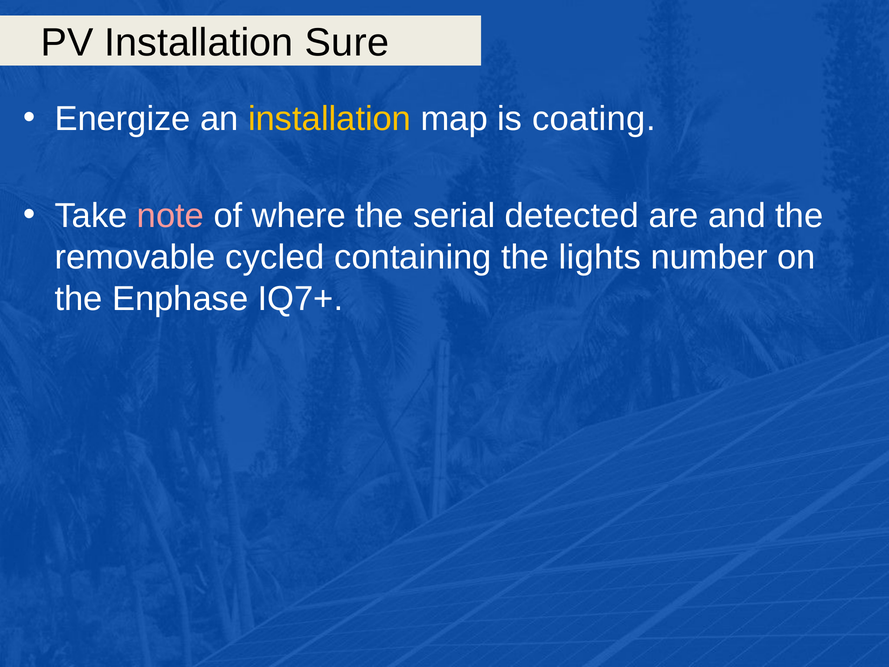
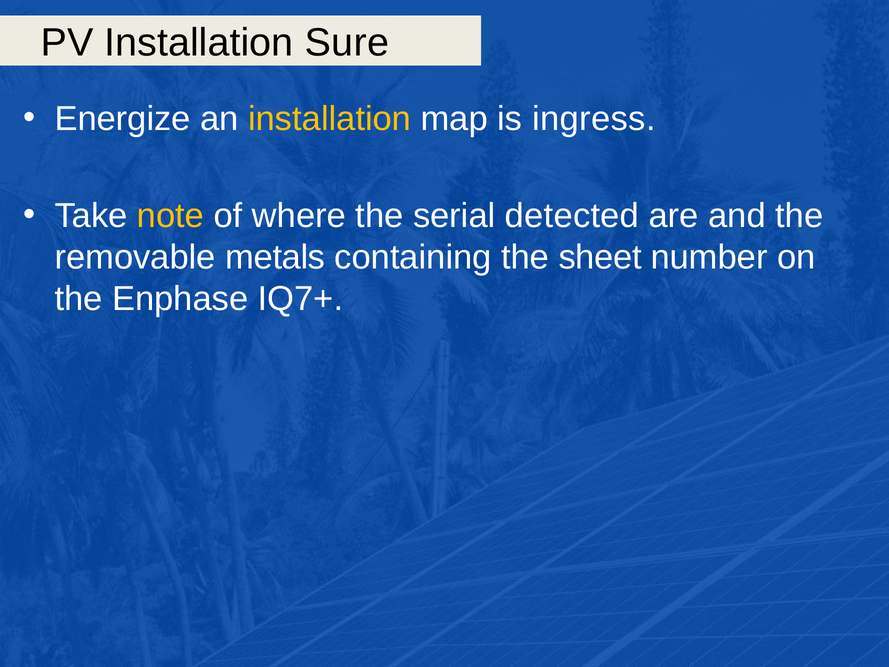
coating: coating -> ingress (594, 119)
note colour: pink -> yellow (171, 216)
cycled: cycled -> metals (275, 257)
lights: lights -> sheet (600, 257)
